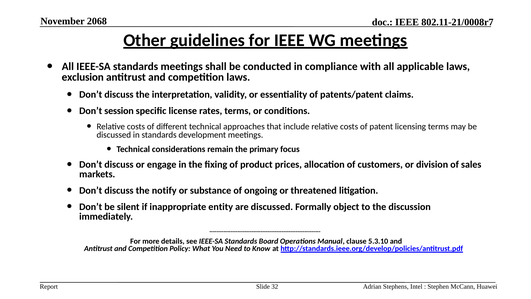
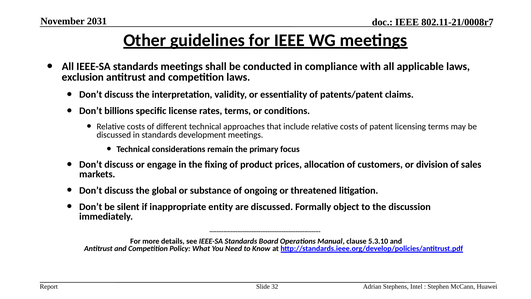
2068: 2068 -> 2031 (97, 21)
session: session -> billions (119, 111)
notify: notify -> global (164, 190)
